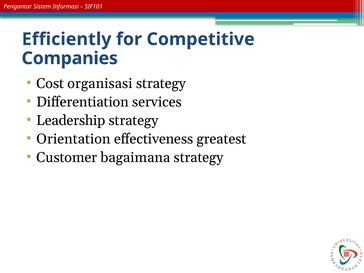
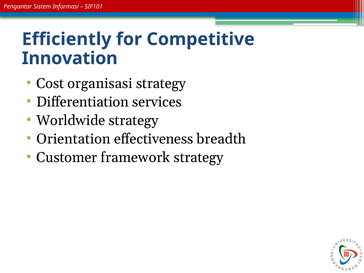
Companies: Companies -> Innovation (70, 58)
Leadership: Leadership -> Worldwide (71, 121)
greatest: greatest -> breadth (221, 139)
bagaimana: bagaimana -> framework (135, 158)
